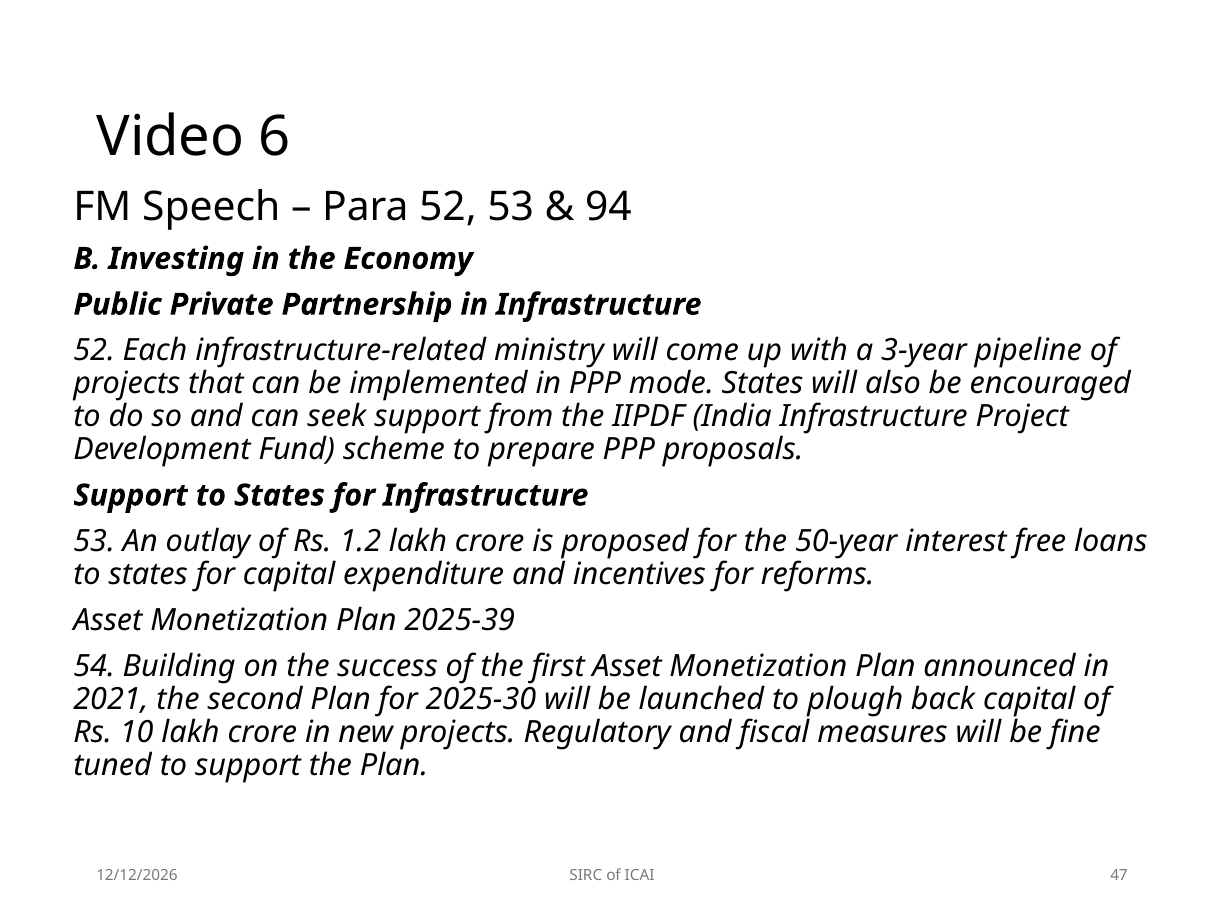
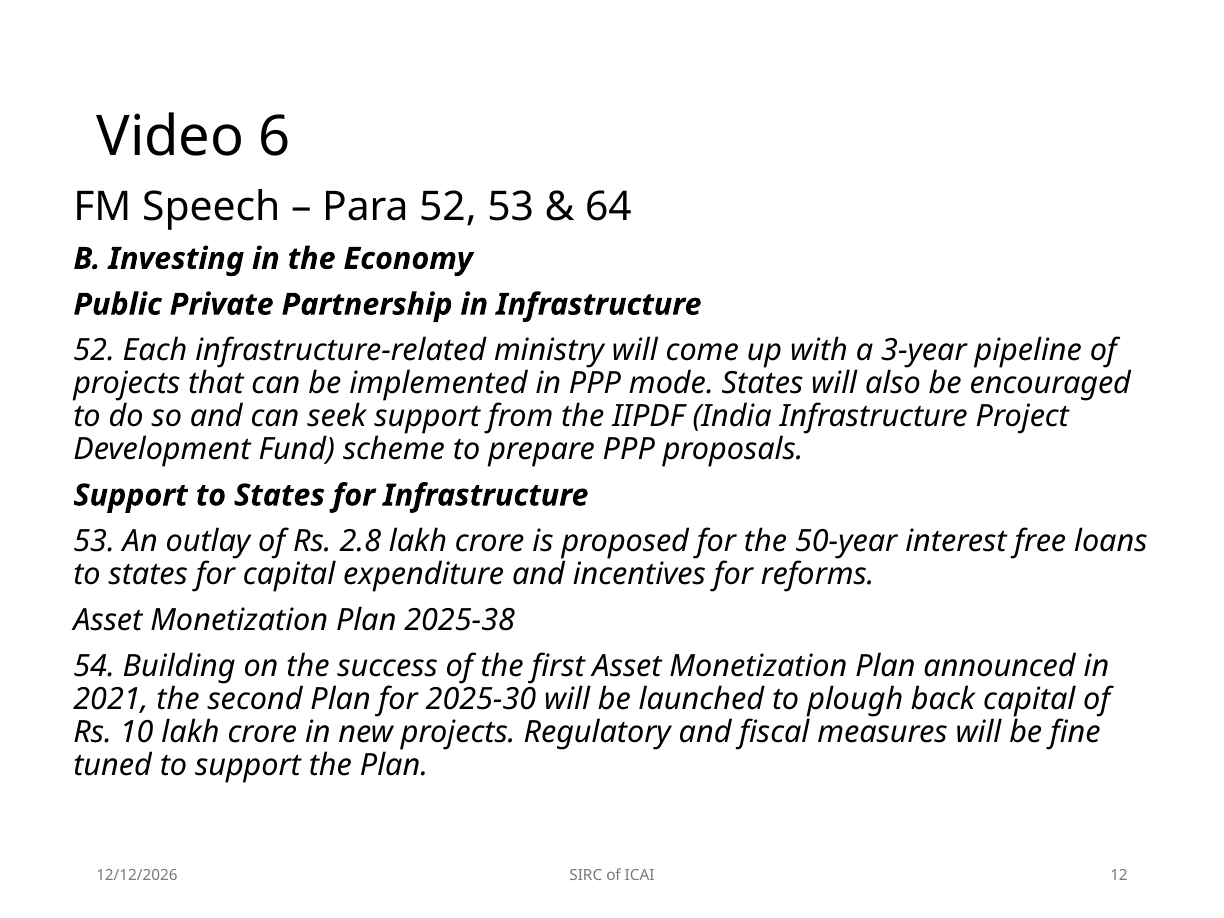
94: 94 -> 64 (608, 207)
1.2: 1.2 -> 2.8 (360, 541)
2025-39: 2025-39 -> 2025-38 (460, 620)
47: 47 -> 12 (1119, 875)
